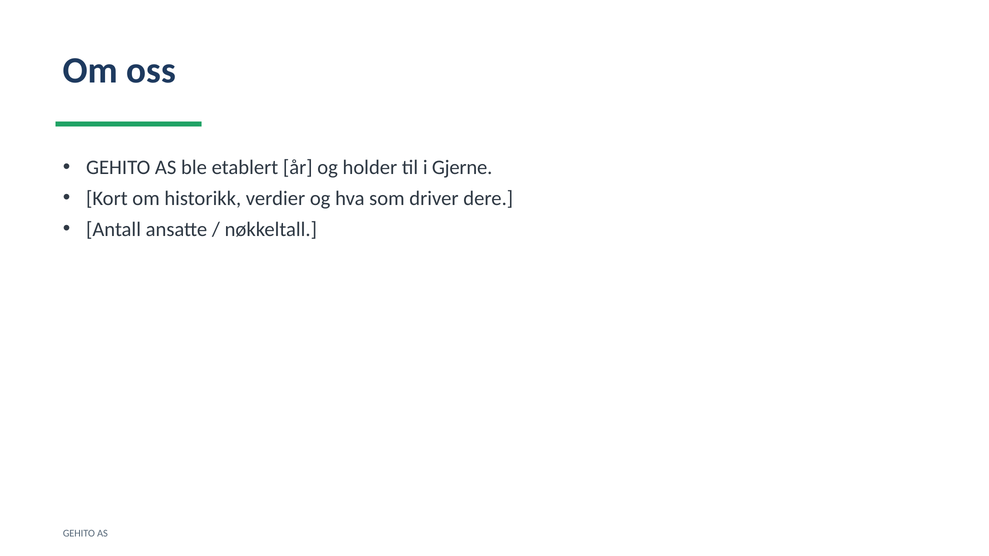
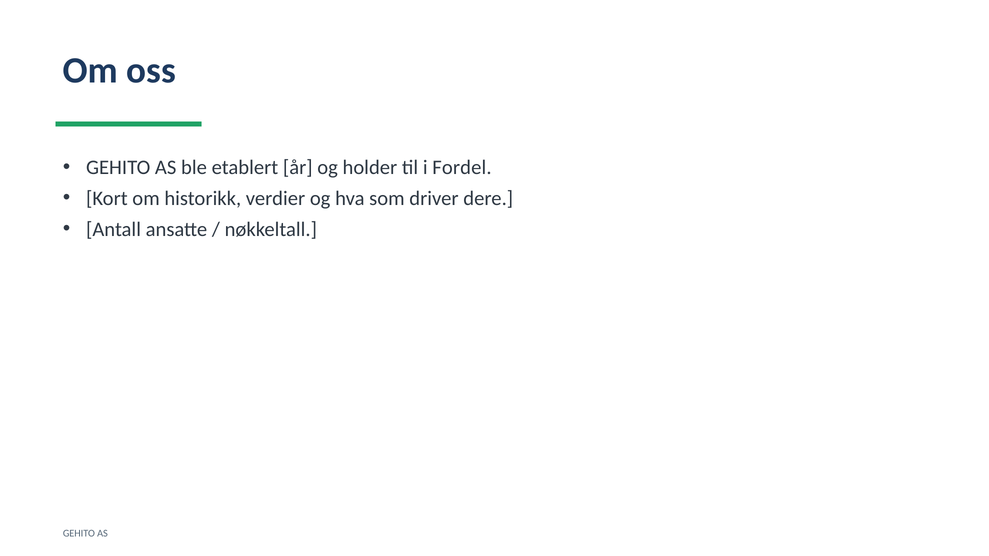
Gjerne: Gjerne -> Fordel (462, 168)
